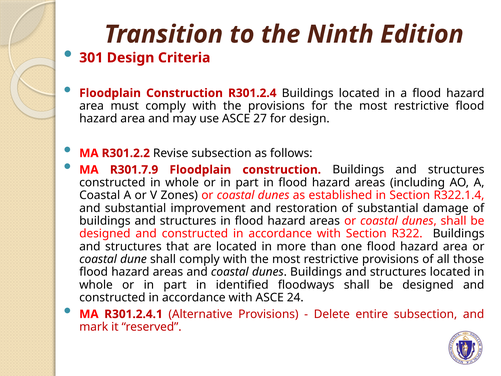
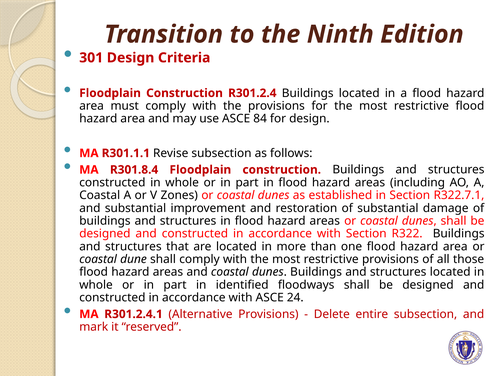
27: 27 -> 84 (260, 119)
R301.2.2: R301.2.2 -> R301.1.1 (126, 153)
R301.7.9: R301.7.9 -> R301.8.4 (134, 170)
R322.1.4: R322.1.4 -> R322.7.1 (459, 195)
